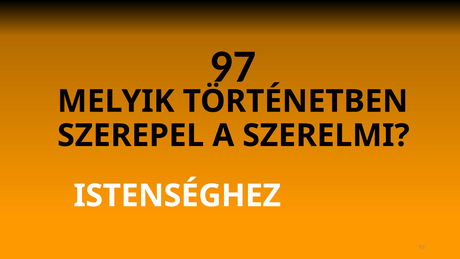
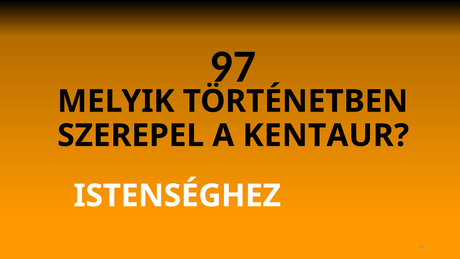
SZERELMI: SZERELMI -> KENTAUR (326, 135)
